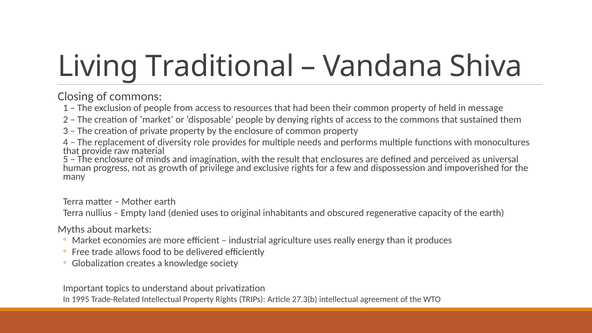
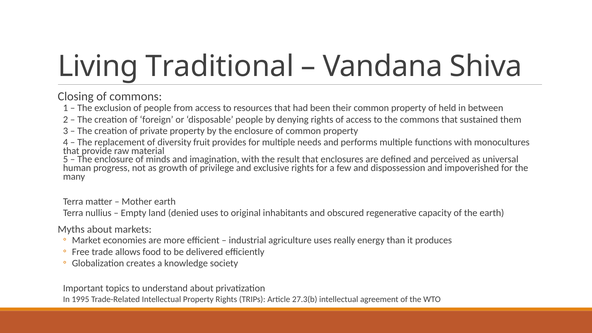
message: message -> between (486, 108)
of market: market -> foreign (157, 119)
role: role -> fruit (202, 142)
